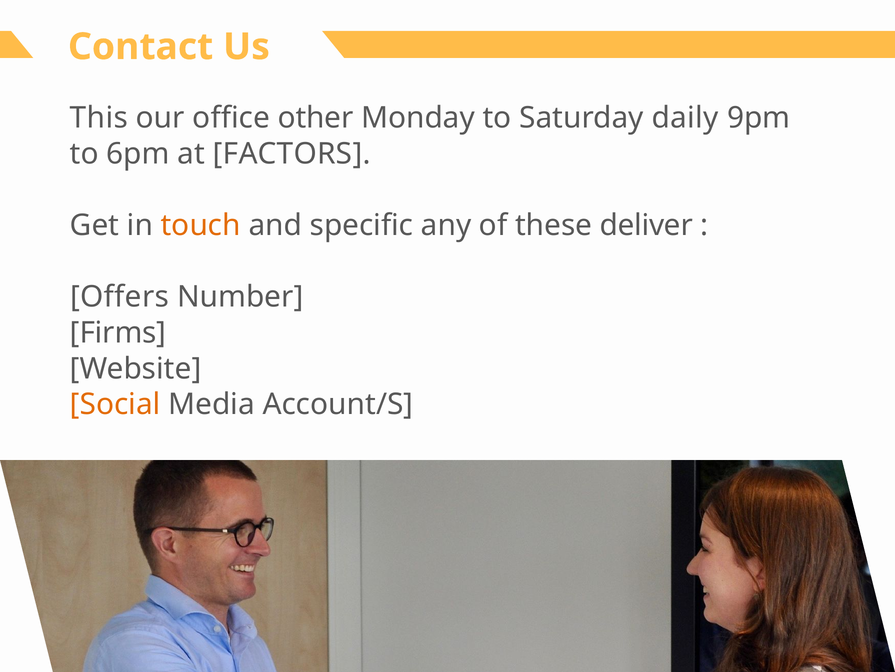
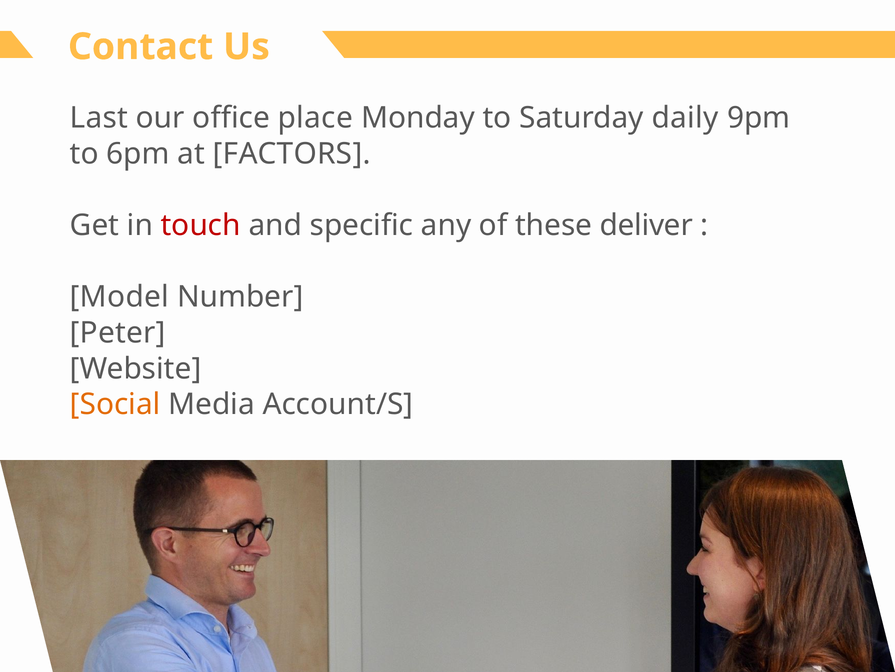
This: This -> Last (99, 118)
other: other -> place (315, 118)
touch colour: orange -> red (201, 225)
Offers: Offers -> Model (120, 297)
Firms: Firms -> Peter (118, 333)
